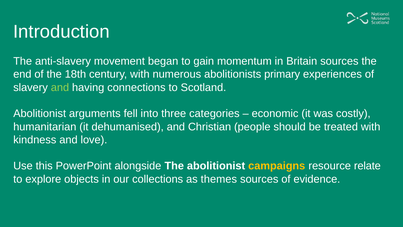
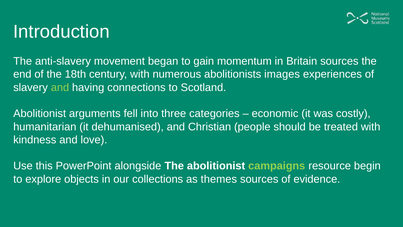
primary: primary -> images (282, 74)
campaigns colour: yellow -> light green (277, 166)
relate: relate -> begin (367, 166)
